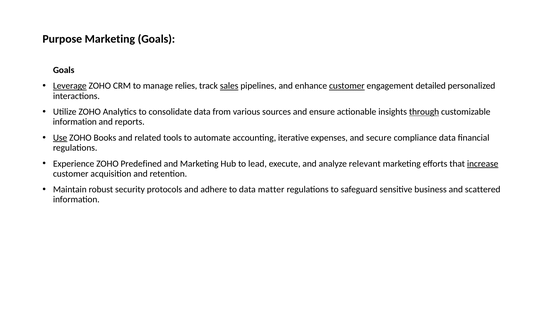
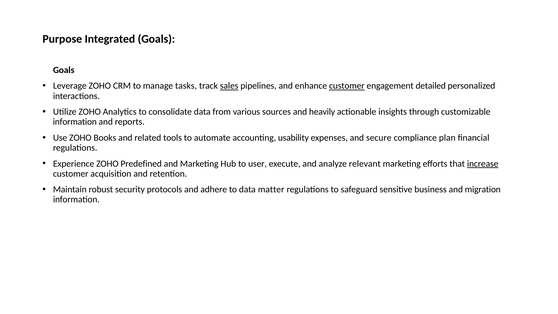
Purpose Marketing: Marketing -> Integrated (110, 39)
Leverage underline: present -> none (70, 86)
relies: relies -> tasks (186, 86)
ensure: ensure -> heavily (322, 112)
through underline: present -> none (424, 112)
Use underline: present -> none (60, 138)
iterative: iterative -> usability (293, 138)
compliance data: data -> plan (447, 138)
lead: lead -> user (258, 164)
scattered: scattered -> migration (483, 189)
